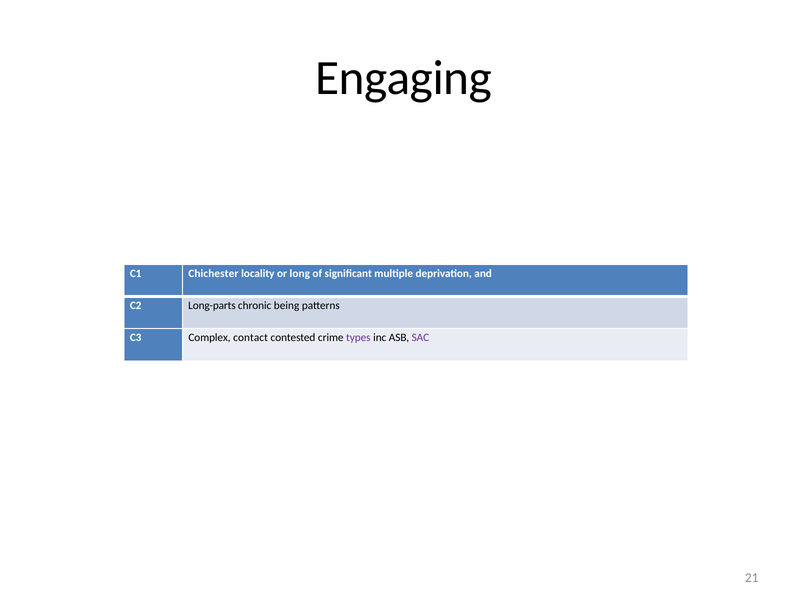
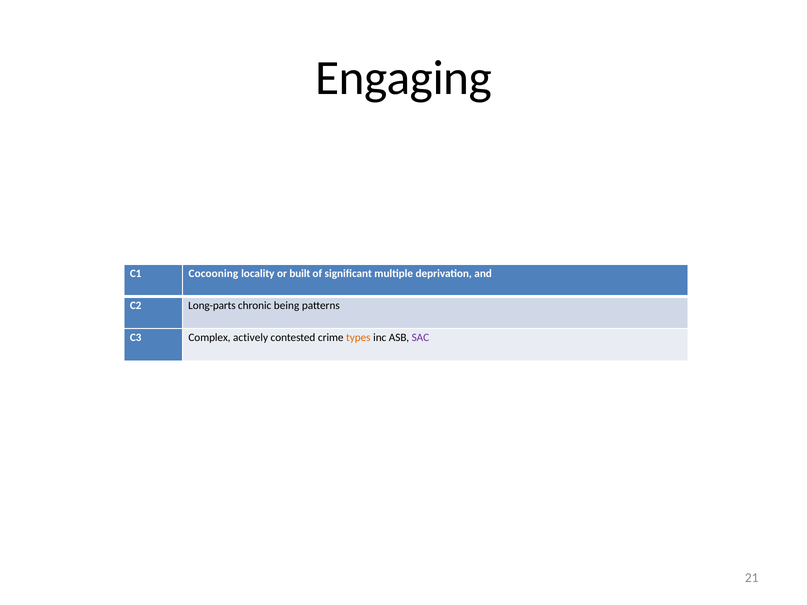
Chichester: Chichester -> Cocooning (213, 273)
long: long -> built (300, 273)
contact: contact -> actively (251, 338)
types colour: purple -> orange (358, 338)
